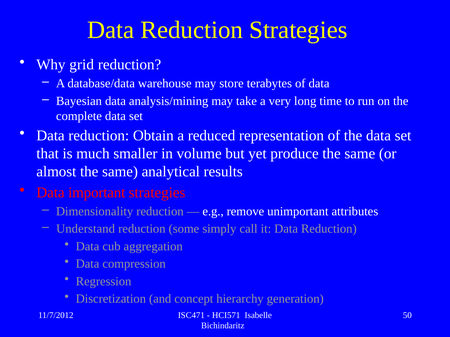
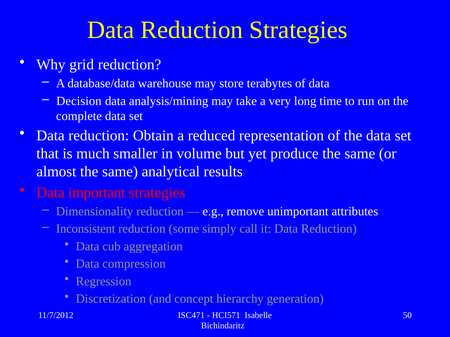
Bayesian: Bayesian -> Decision (79, 101)
Understand: Understand -> Inconsistent (86, 229)
